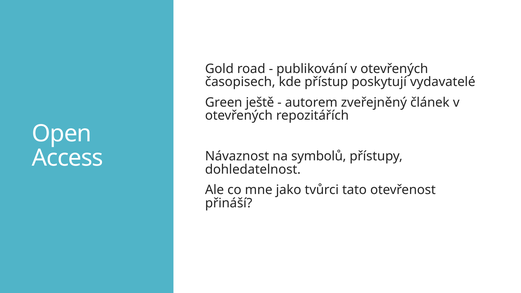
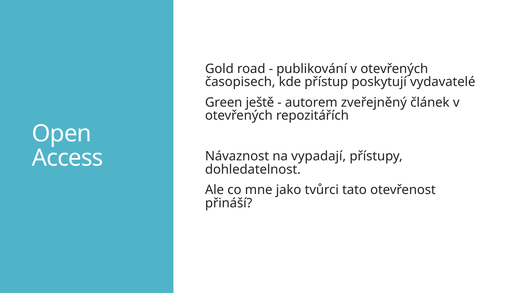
symbolů: symbolů -> vypadají (319, 156)
